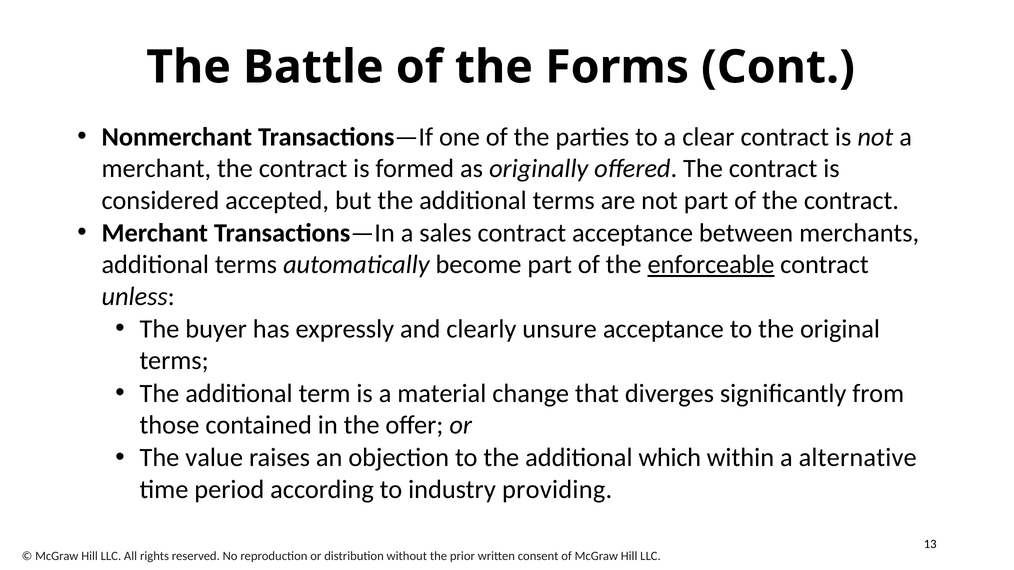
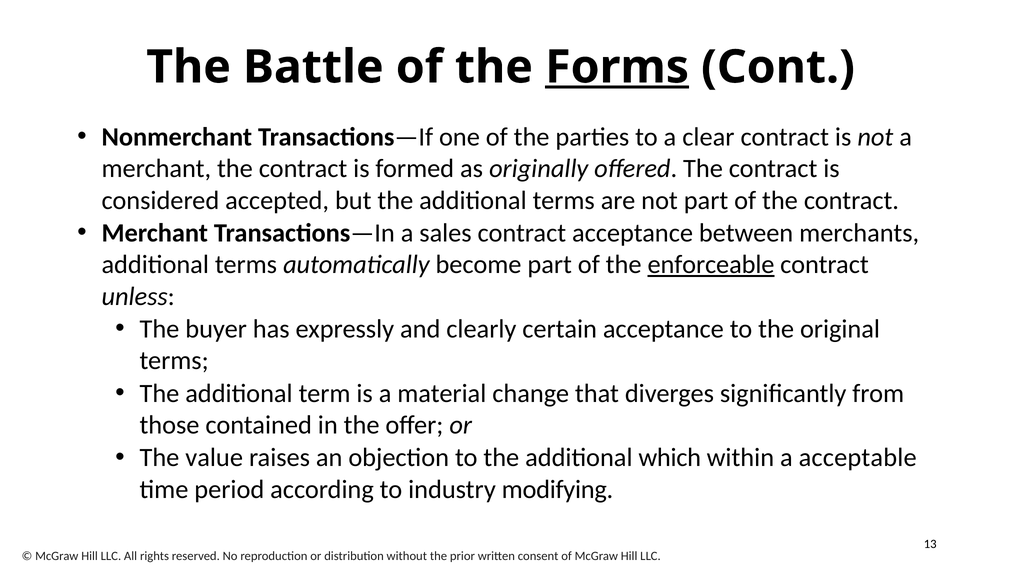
Forms underline: none -> present (617, 67)
unsure: unsure -> certain (560, 329)
alternative: alternative -> acceptable (858, 458)
providing: providing -> modifying (557, 490)
